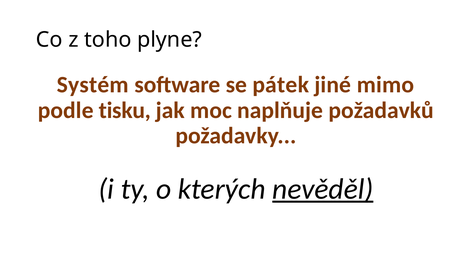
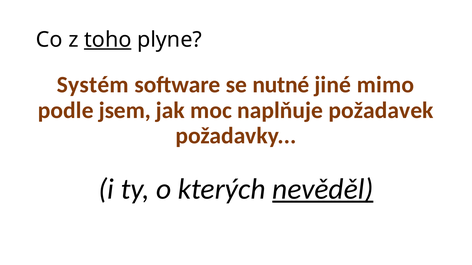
toho underline: none -> present (108, 40)
pátek: pátek -> nutné (281, 85)
tisku: tisku -> jsem (125, 111)
požadavků: požadavků -> požadavek (381, 111)
